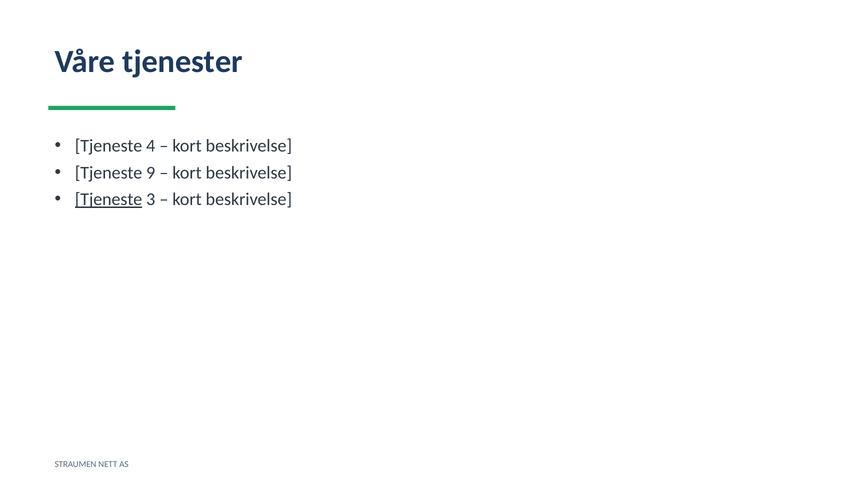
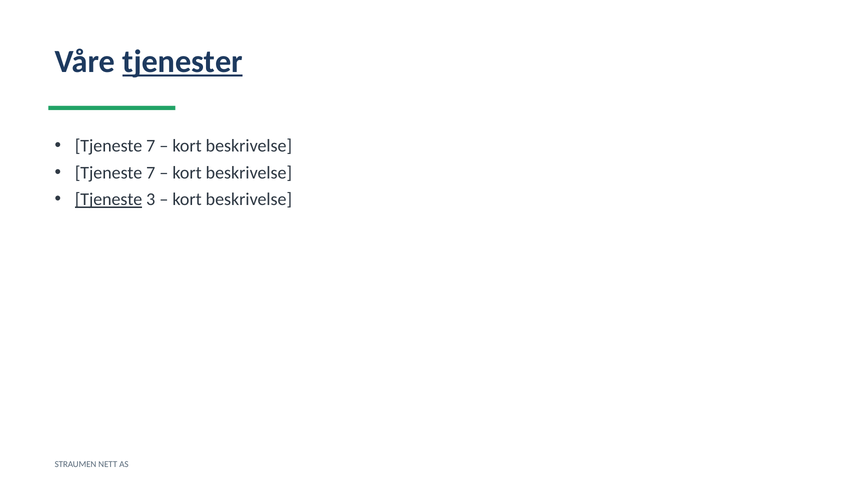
tjenester underline: none -> present (183, 61)
4: 4 -> 7 (151, 146)
9: 9 -> 7 (151, 173)
